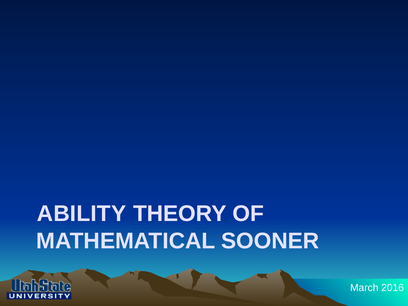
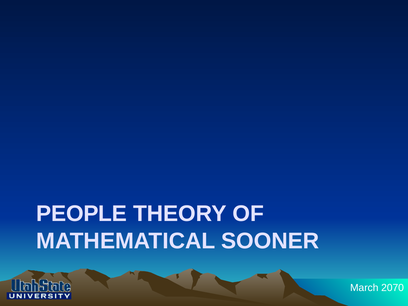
ABILITY: ABILITY -> PEOPLE (82, 214)
2016: 2016 -> 2070 (393, 288)
